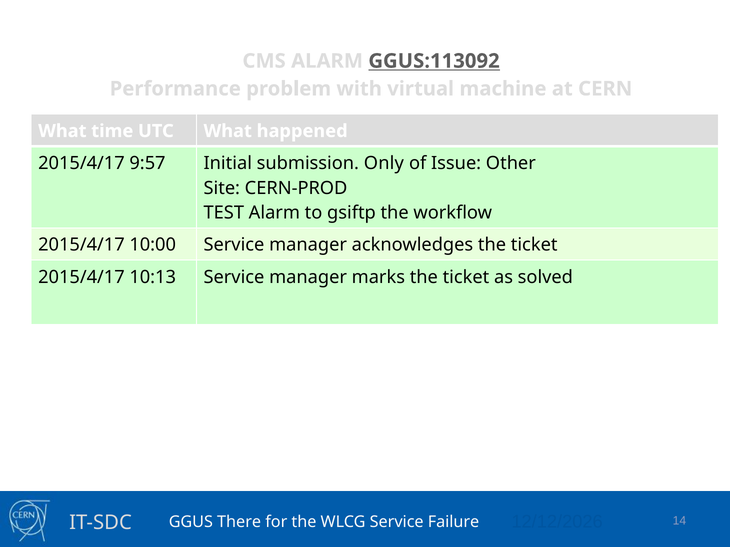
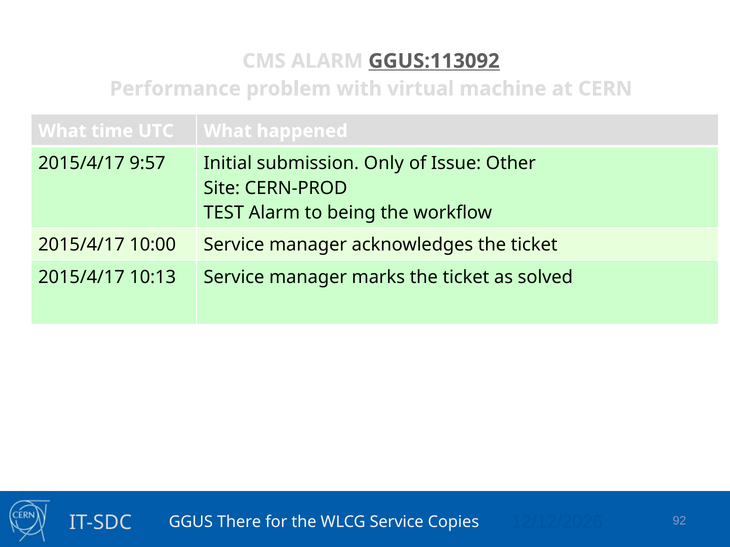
gsiftp: gsiftp -> being (351, 213)
14: 14 -> 92 (679, 521)
Failure: Failure -> Copies (453, 522)
